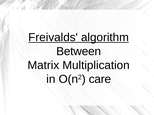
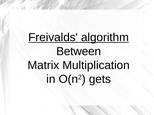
care: care -> gets (100, 79)
